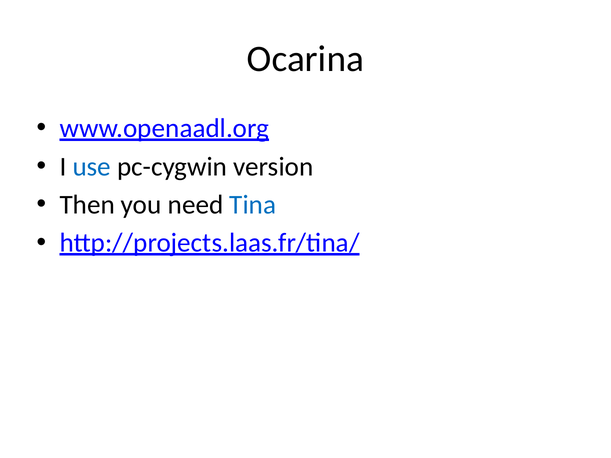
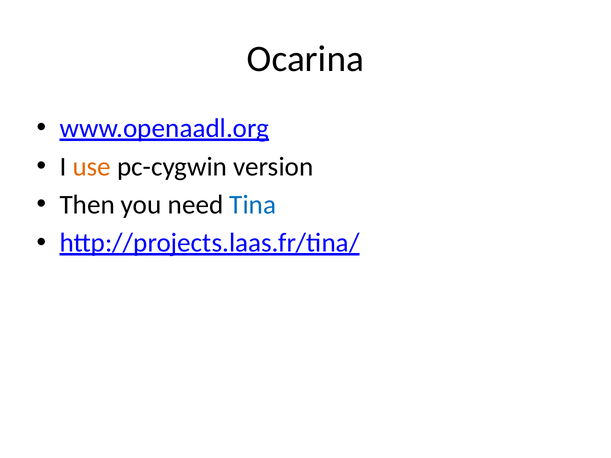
use colour: blue -> orange (92, 167)
